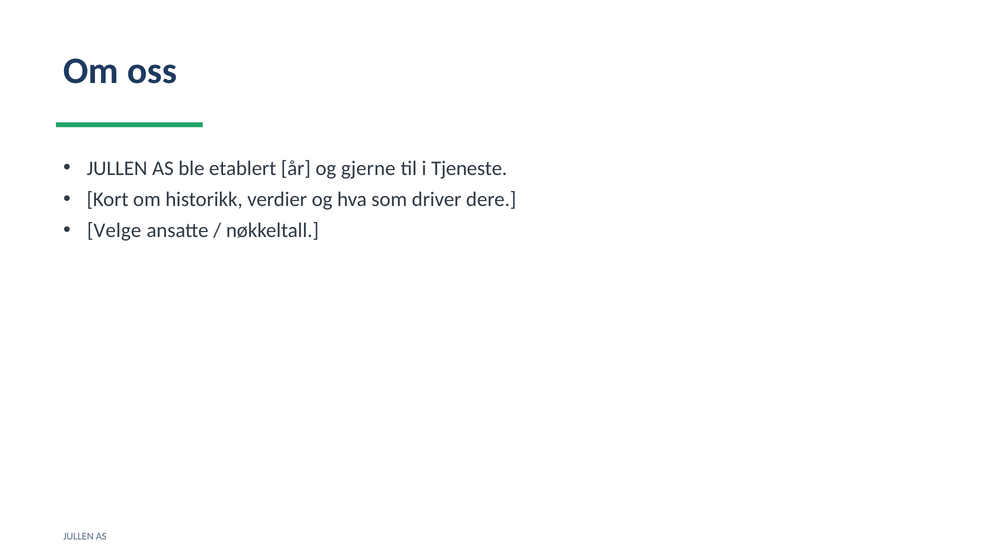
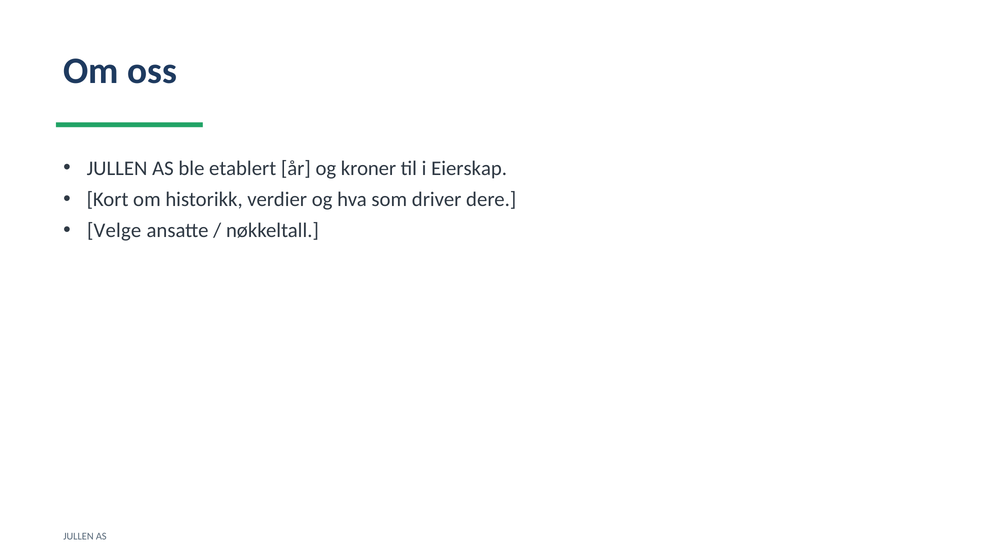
gjerne: gjerne -> kroner (368, 169)
Tjeneste: Tjeneste -> Eierskap (469, 169)
